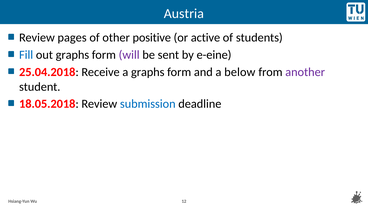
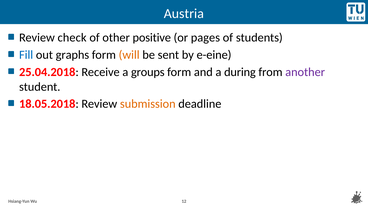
pages: pages -> check (72, 38)
active: active -> pages (205, 38)
will colour: purple -> orange (129, 55)
a graphs: graphs -> groups (148, 72)
below: below -> during (240, 72)
submission colour: blue -> orange (148, 104)
